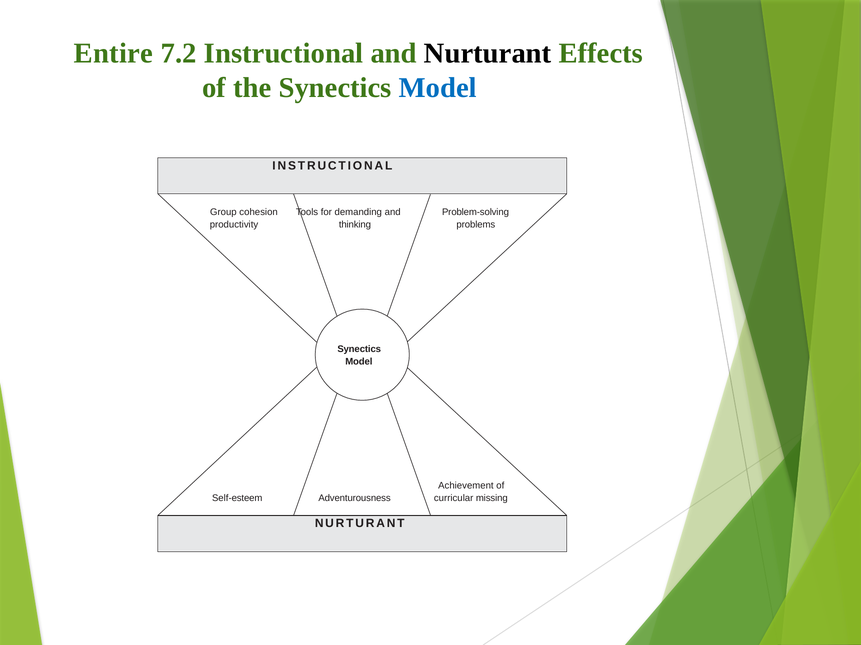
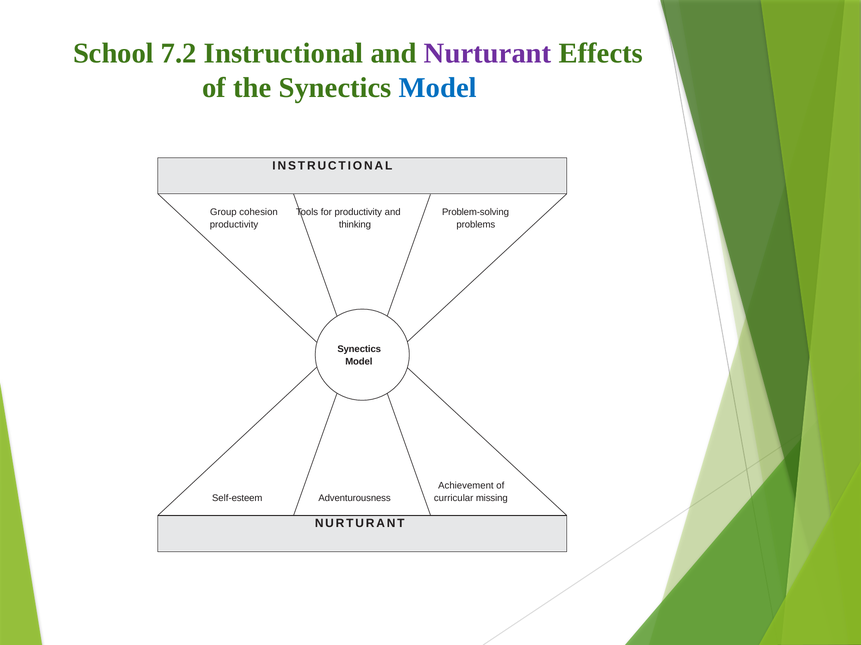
Entire: Entire -> School (114, 53)
Nurturant colour: black -> purple (488, 53)
for demanding: demanding -> productivity (358, 212)
